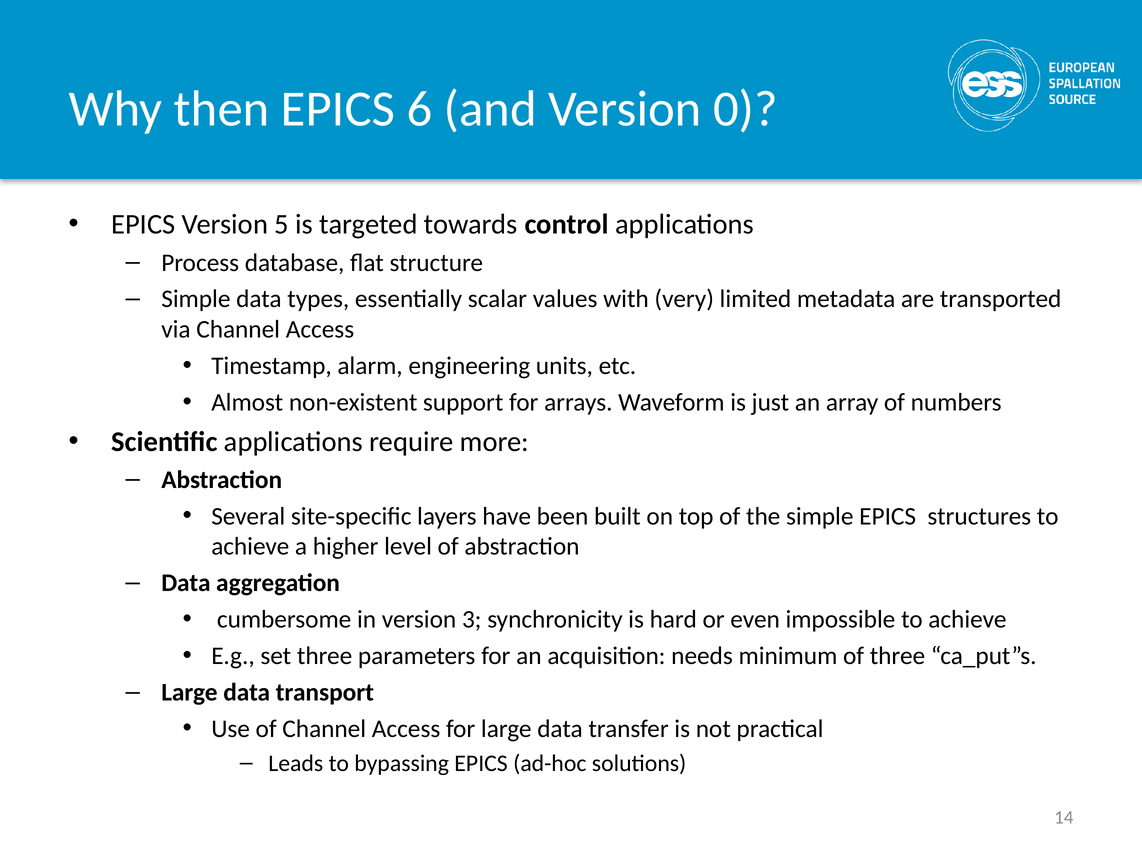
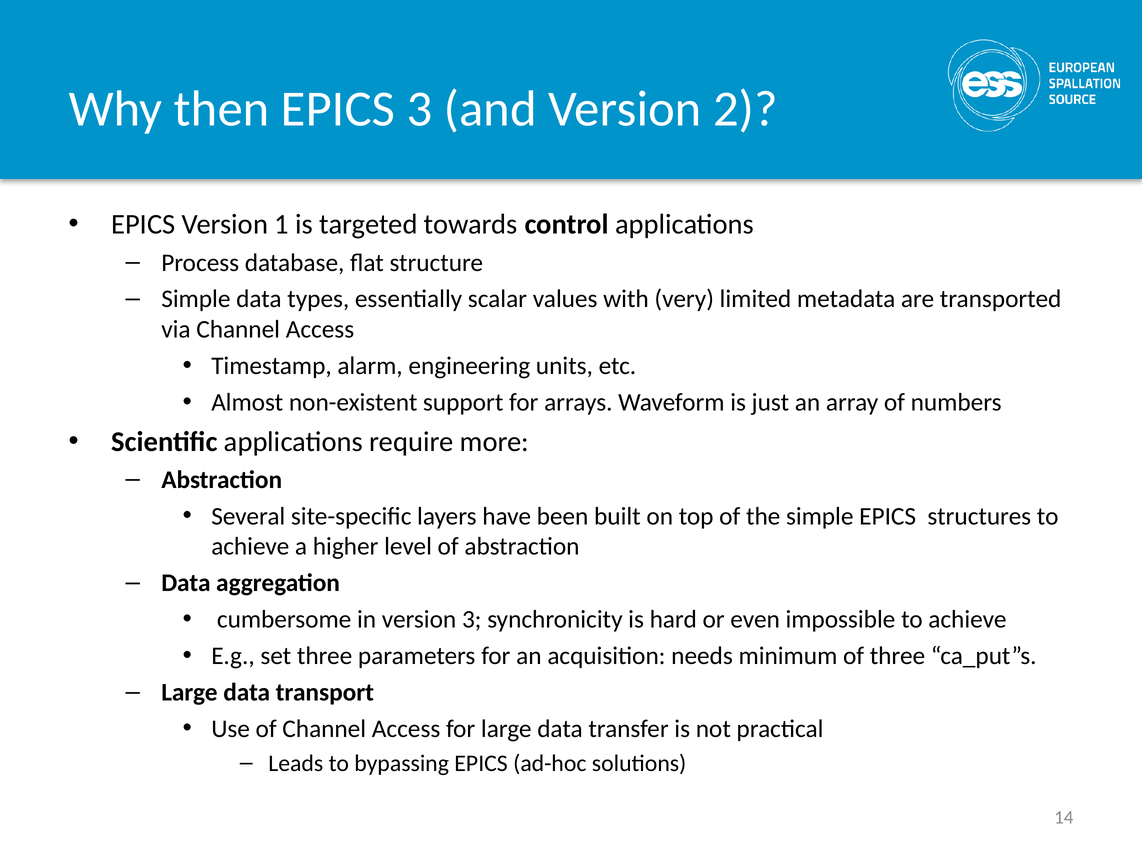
EPICS 6: 6 -> 3 (419, 109)
0: 0 -> 2 (745, 109)
5: 5 -> 1 (282, 225)
